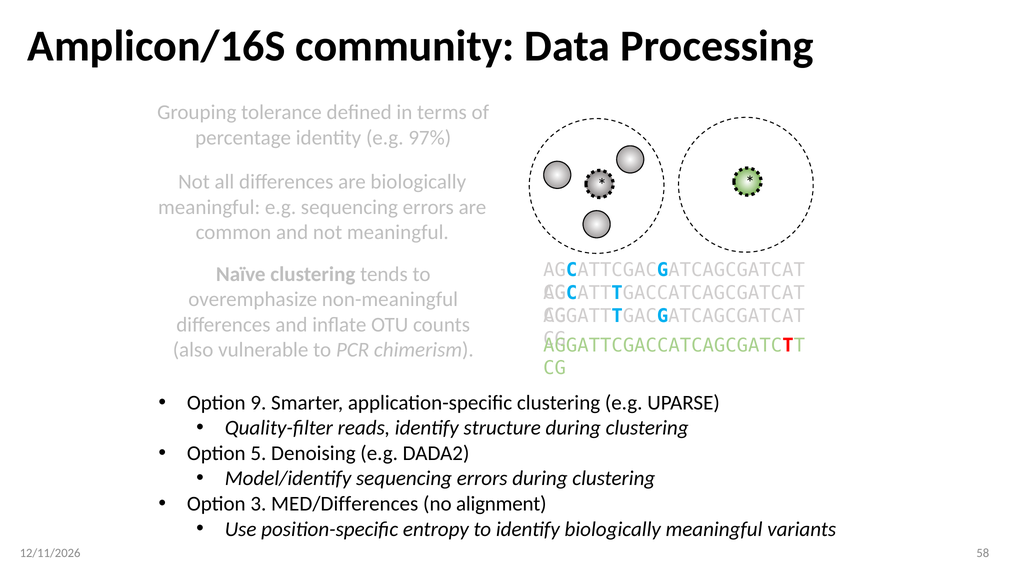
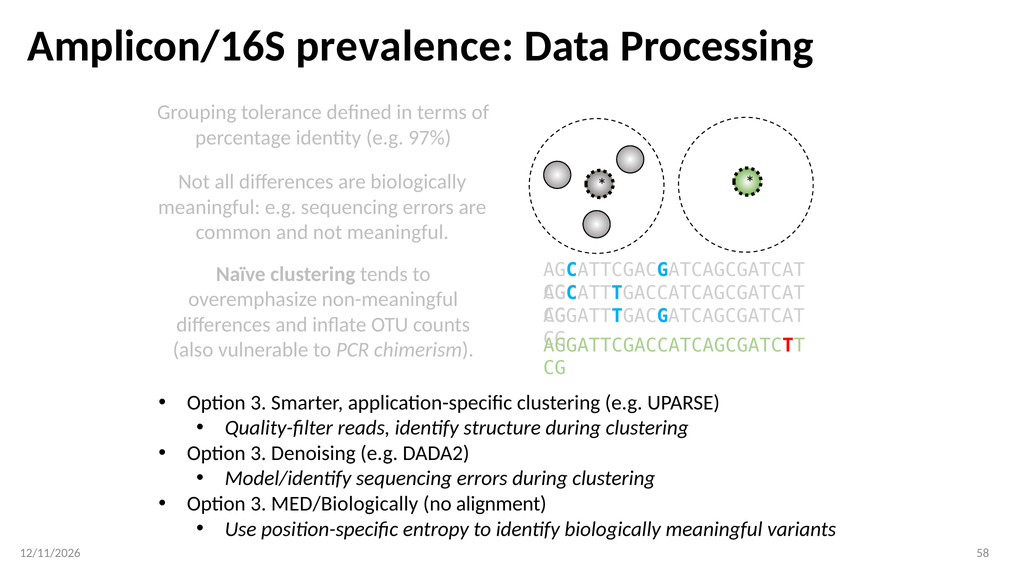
community: community -> prevalence (405, 46)
9: 9 -> 3 (258, 402)
5: 5 -> 3 (258, 453)
MED/Differences: MED/Differences -> MED/Biologically (345, 503)
